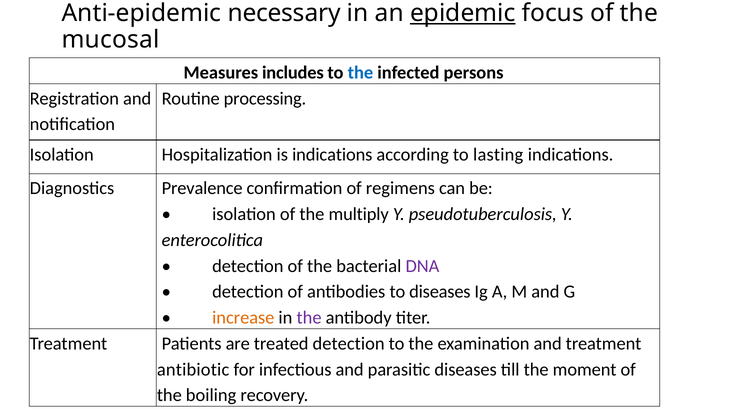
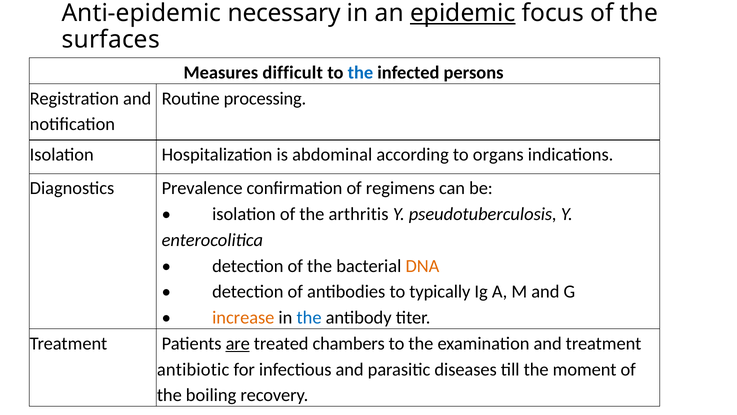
mucosal: mucosal -> surfaces (111, 40)
includes: includes -> difficult (293, 72)
is indications: indications -> abdominal (332, 155)
lasting: lasting -> organs (498, 155)
multiply: multiply -> arthritis (359, 214)
DNA colour: purple -> orange (422, 266)
to diseases: diseases -> typically (440, 292)
the colour: purple -> blue (309, 317)
are underline: none -> present (238, 343)
treated detection: detection -> chambers (349, 343)
